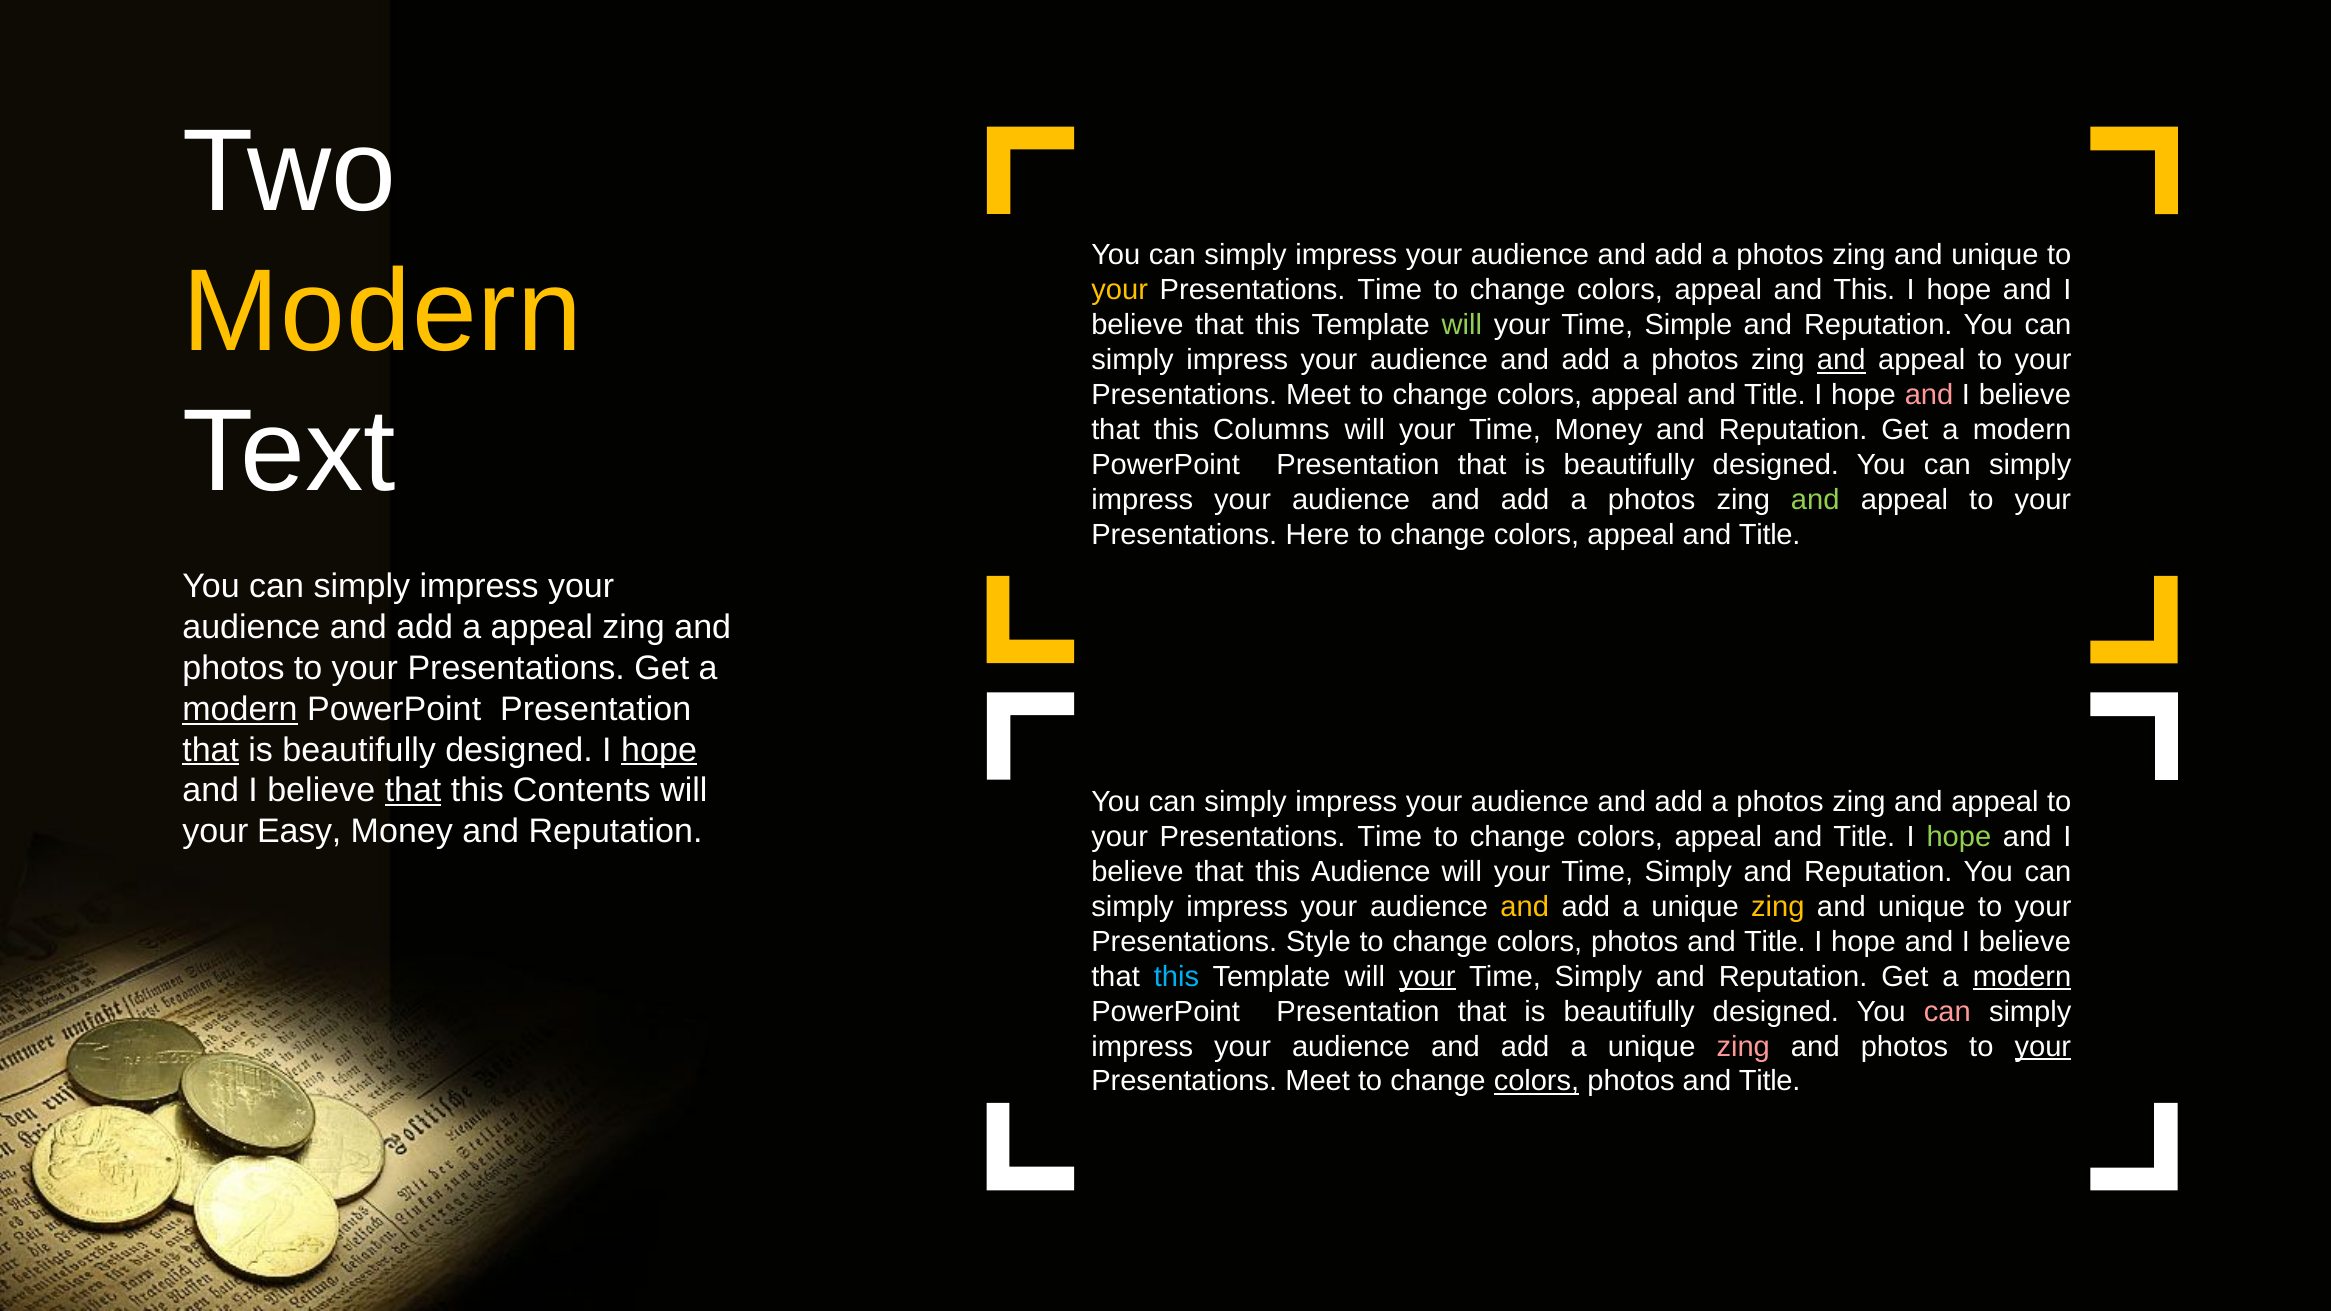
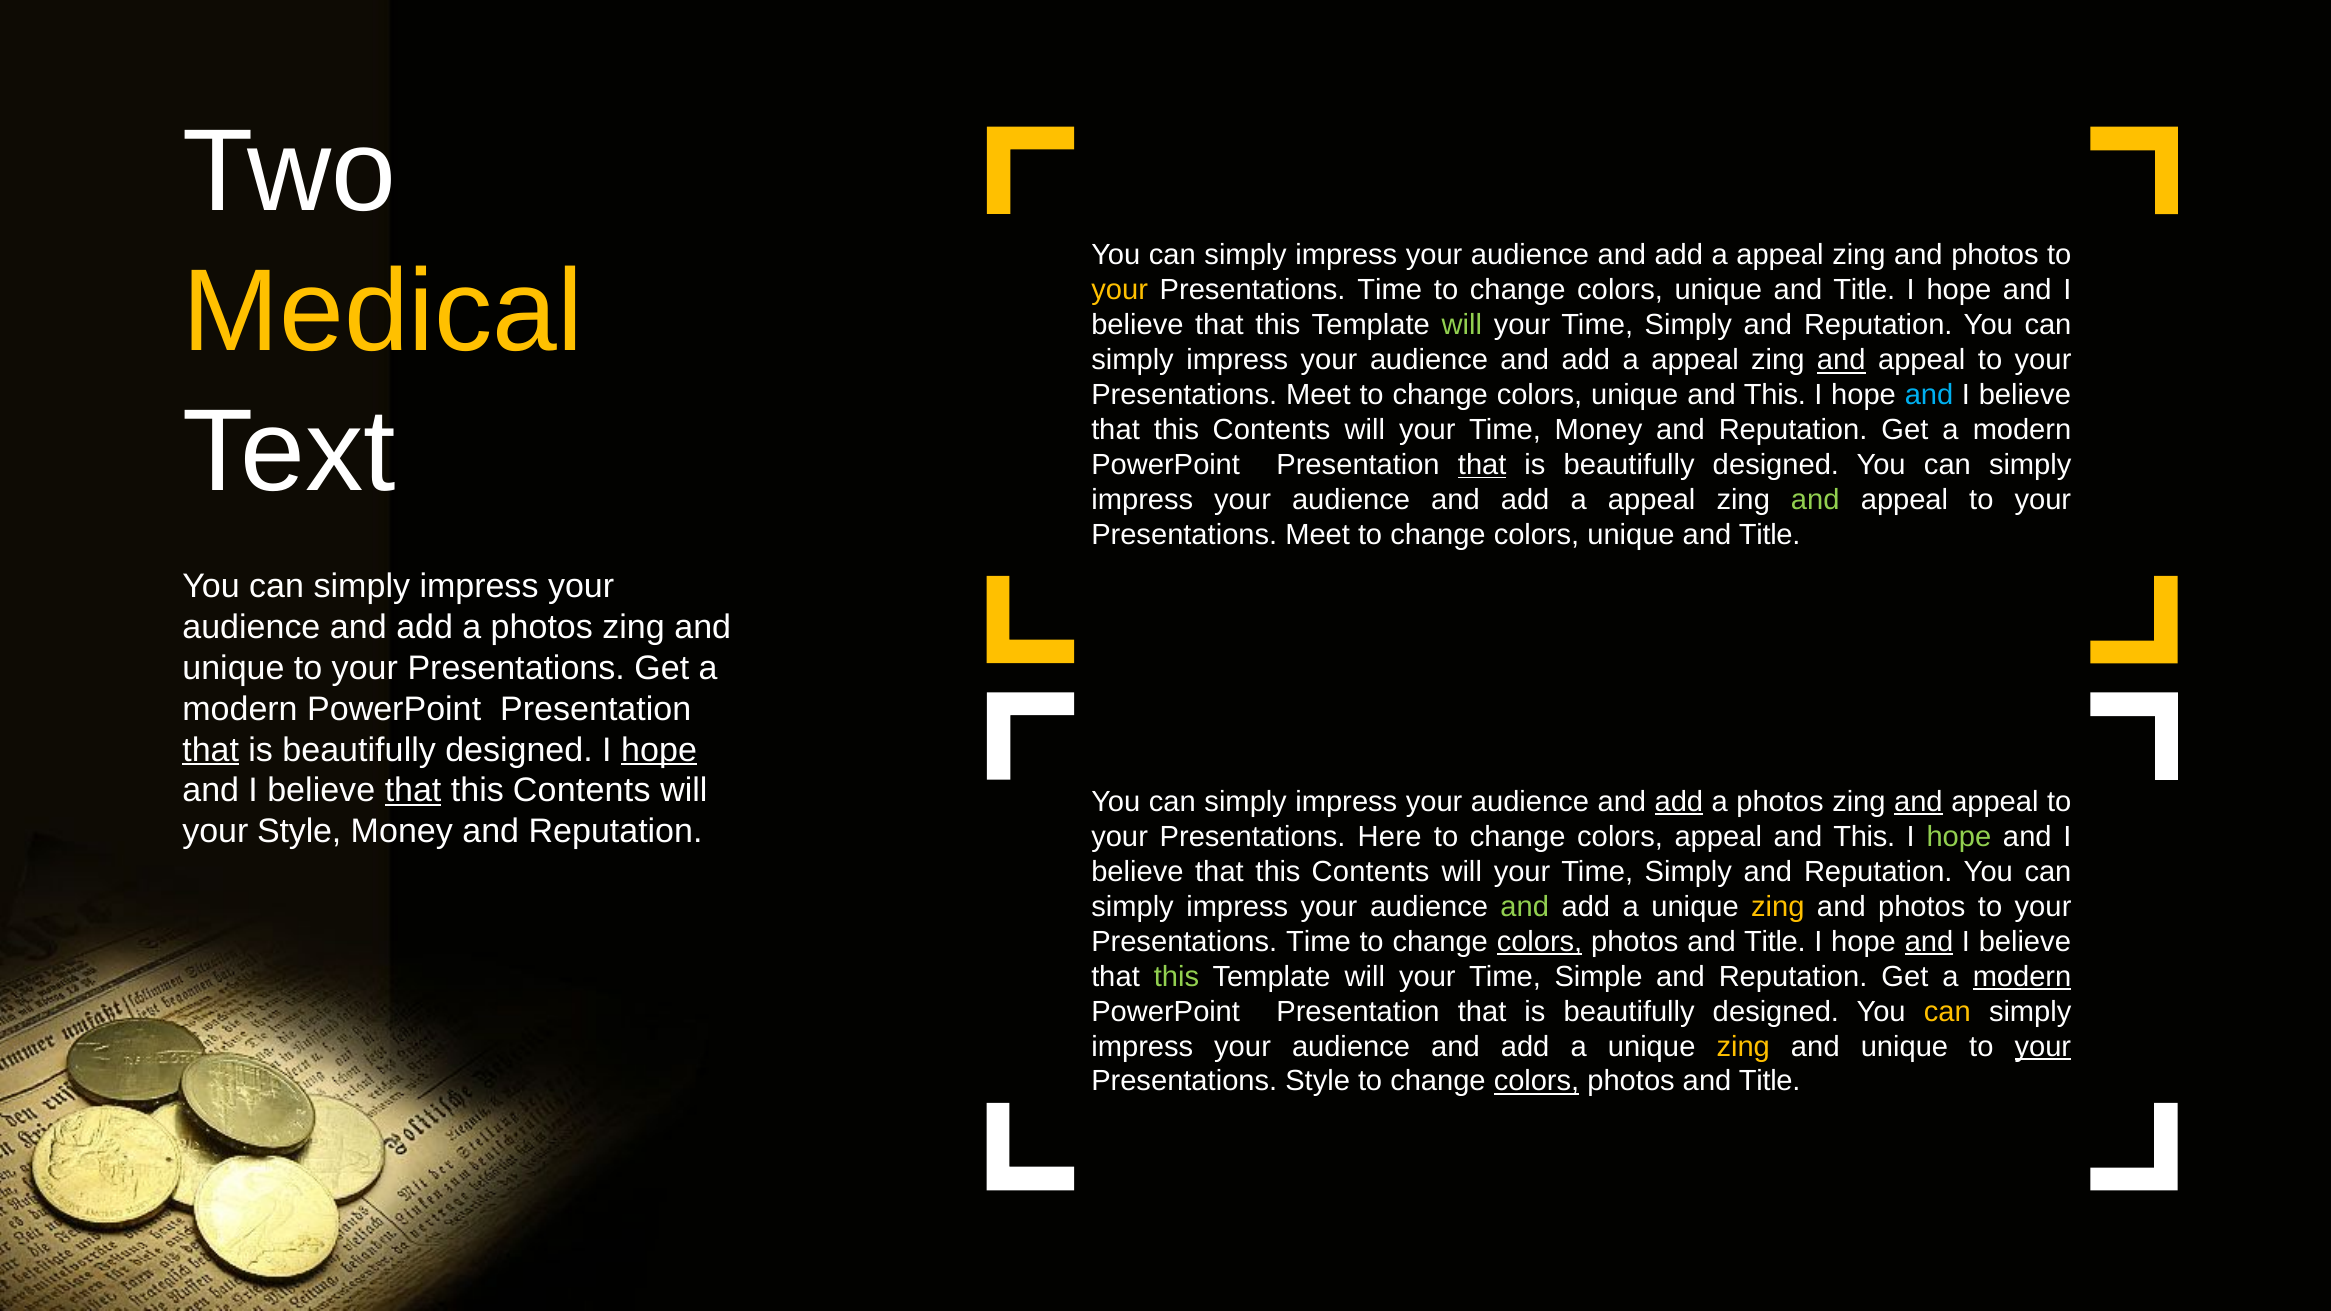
photos: photos -> appeal (1780, 255)
unique: unique -> photos (1995, 255)
Modern: Modern -> Medical (383, 312)
appeal: appeal -> unique (1718, 290)
This: This -> Title (1864, 290)
Simple: Simple -> Simply (1688, 325)
photos: photos -> appeal (1695, 360)
appeal: appeal -> unique (1635, 395)
Title: Title -> This (1775, 395)
and colour: pink -> light blue (1929, 395)
Columns: Columns -> Contents (1272, 430)
that underline: none -> present (1482, 465)
photos: photos -> appeal (1652, 500)
Here: Here -> Meet (1318, 535)
appeal: appeal -> unique (1631, 535)
appeal: appeal -> photos (542, 628)
photos: photos -> unique (233, 668)
modern underline: present -> none (240, 709)
add underline: none -> present (1679, 802)
and underline: none -> present (1918, 802)
your Easy: Easy -> Style (299, 832)
Time: Time -> Here (1390, 837)
Title: Title -> This (1864, 837)
Audience: Audience -> Contents (1371, 872)
and colour: yellow -> light green (1525, 907)
unique: unique -> photos (1922, 907)
Style: Style -> Time (1318, 942)
colors underline: none -> present (1540, 942)
and underline: none -> present (1929, 942)
this colour: light blue -> light green (1176, 977)
your underline: present -> none (1427, 977)
Simply: Simply -> Simple (1599, 977)
can colour: pink -> yellow (1947, 1012)
zing colour: pink -> yellow (1743, 1047)
photos: photos -> unique (1904, 1047)
Meet: Meet -> Style (1318, 1082)
